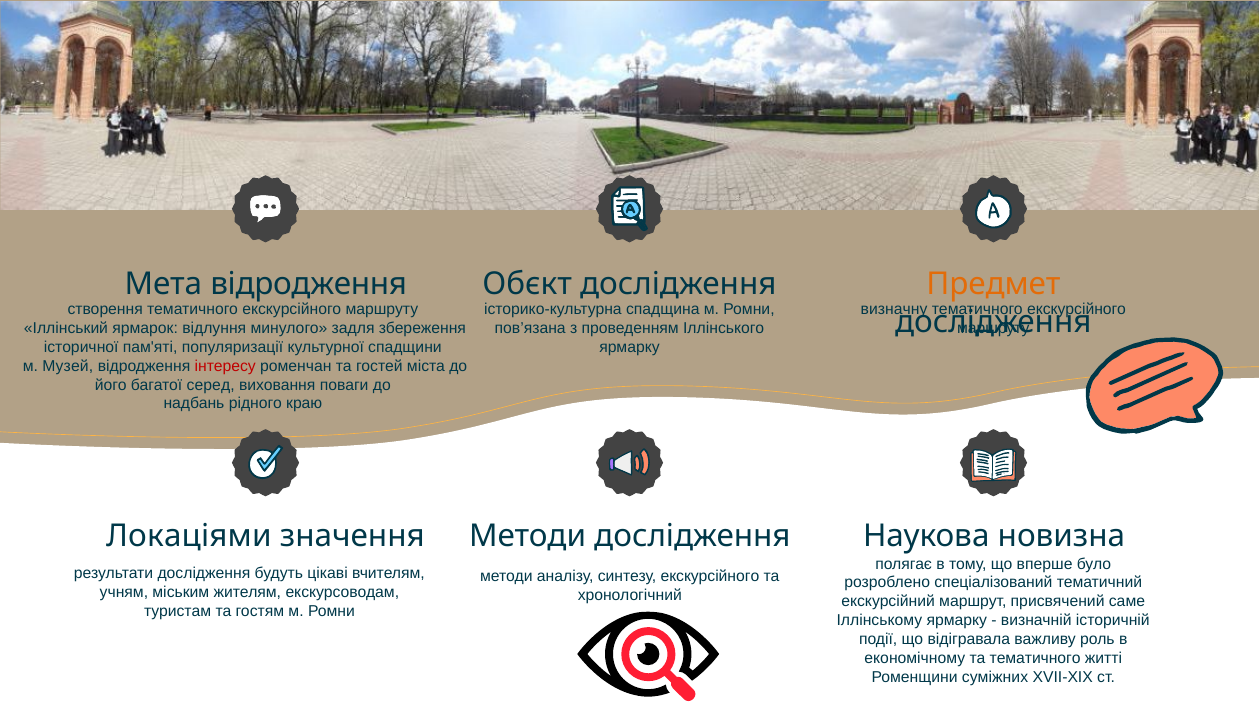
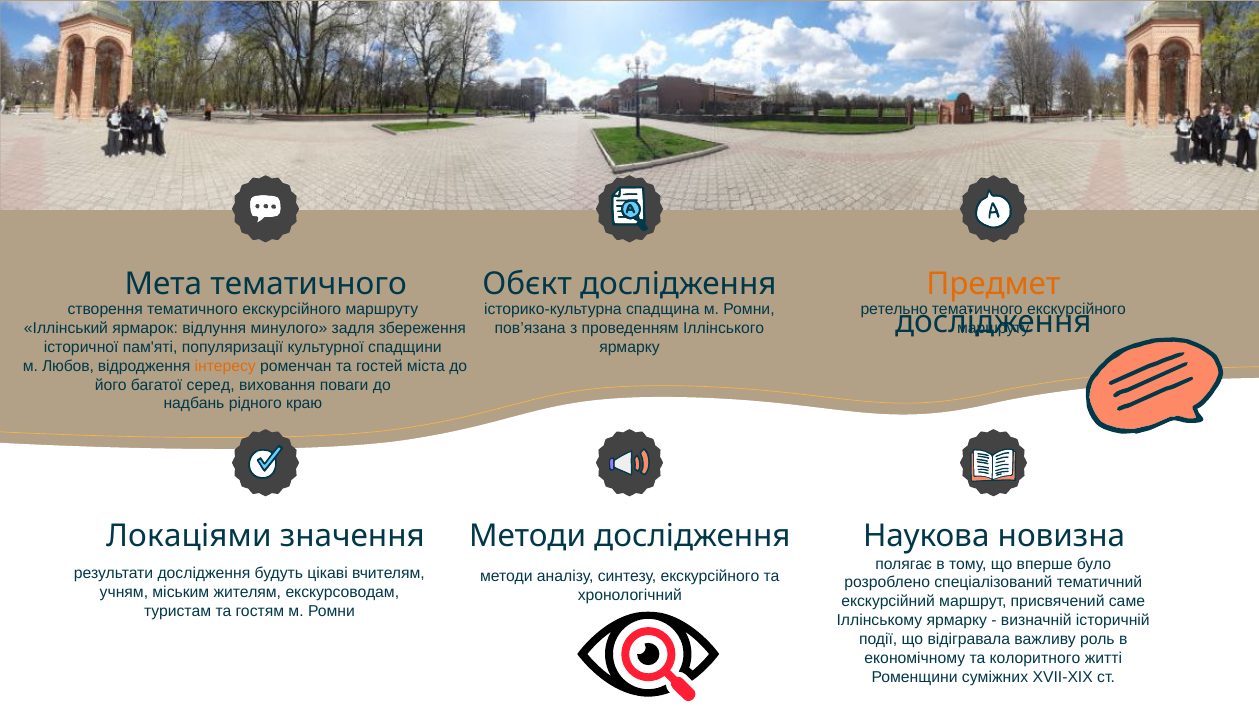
Мета відродження: відродження -> тематичного (309, 284)
визначну: визначну -> ретельно (894, 309)
Музей: Музей -> Любов (68, 366)
інтересу colour: red -> orange (225, 366)
та тематичного: тематичного -> колоритного (1035, 658)
